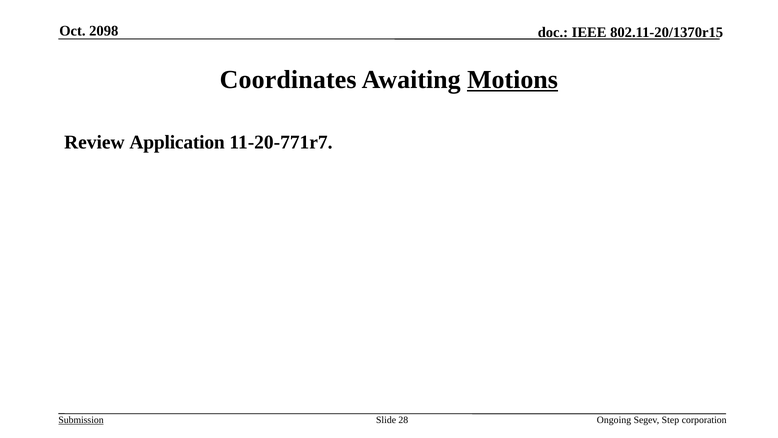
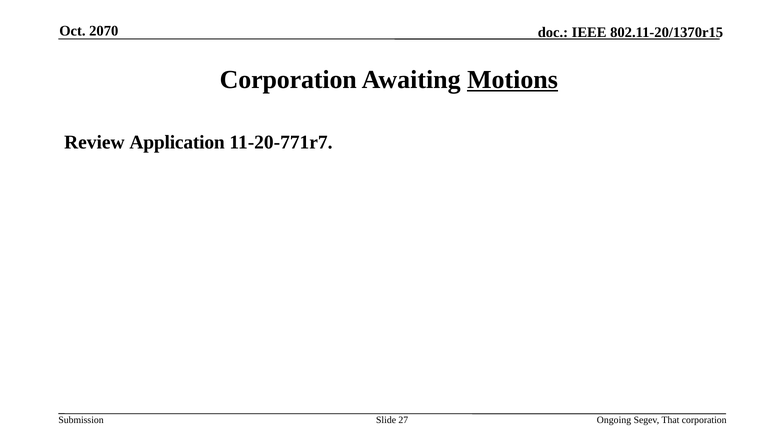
2098: 2098 -> 2070 (104, 31)
Coordinates: Coordinates -> Corporation (288, 80)
Submission underline: present -> none (81, 420)
28: 28 -> 27 (403, 420)
Step: Step -> That (670, 420)
